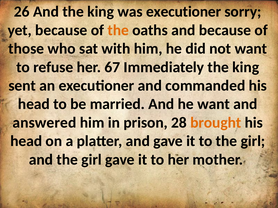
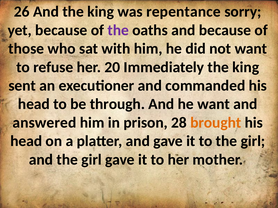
was executioner: executioner -> repentance (183, 12)
the colour: orange -> purple (118, 30)
67: 67 -> 20 (112, 67)
married: married -> through (117, 104)
